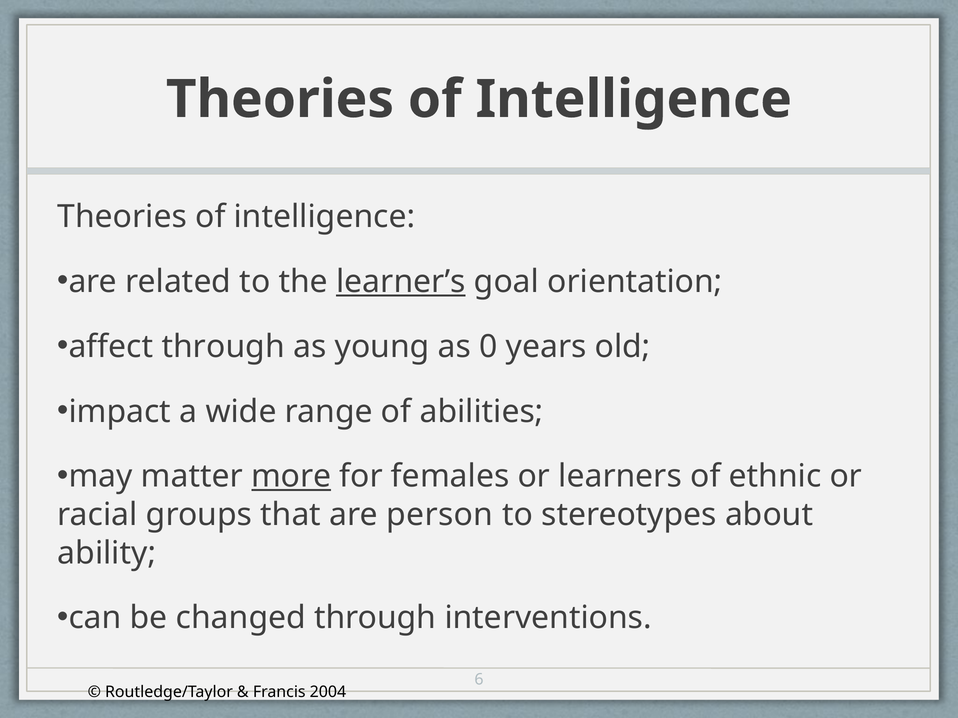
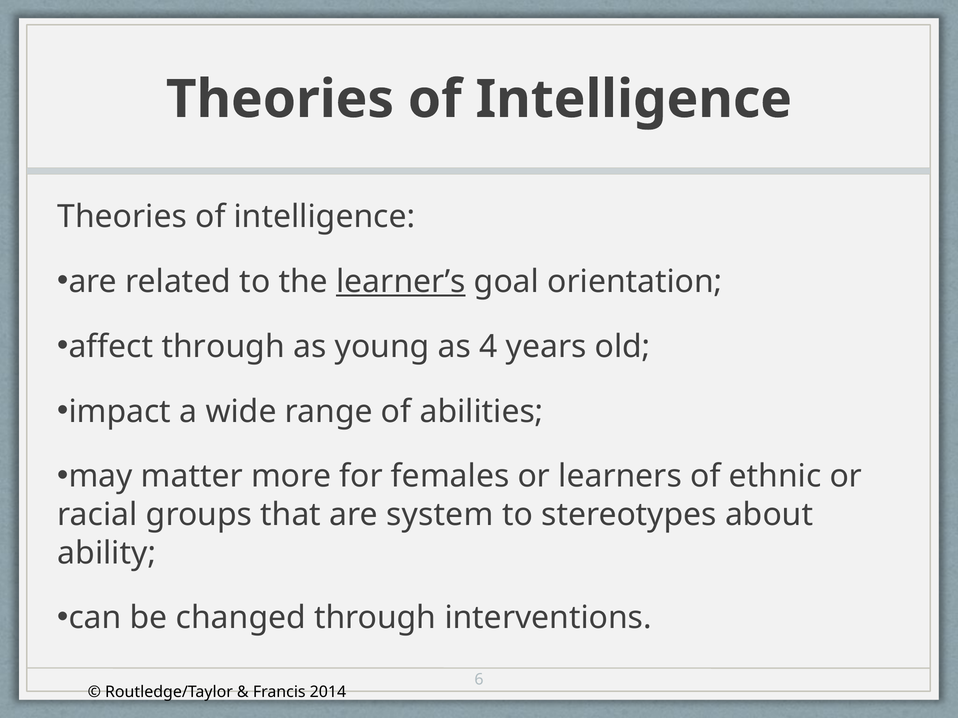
0: 0 -> 4 (488, 347)
more underline: present -> none (291, 477)
person: person -> system (440, 515)
2004: 2004 -> 2014 (328, 692)
